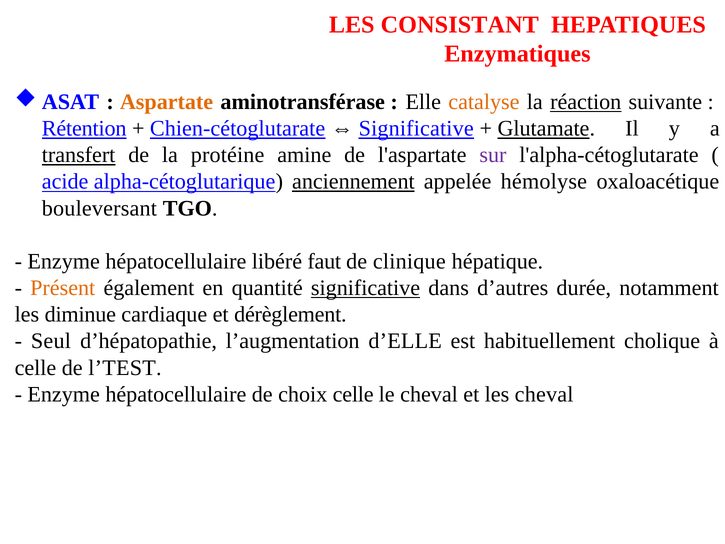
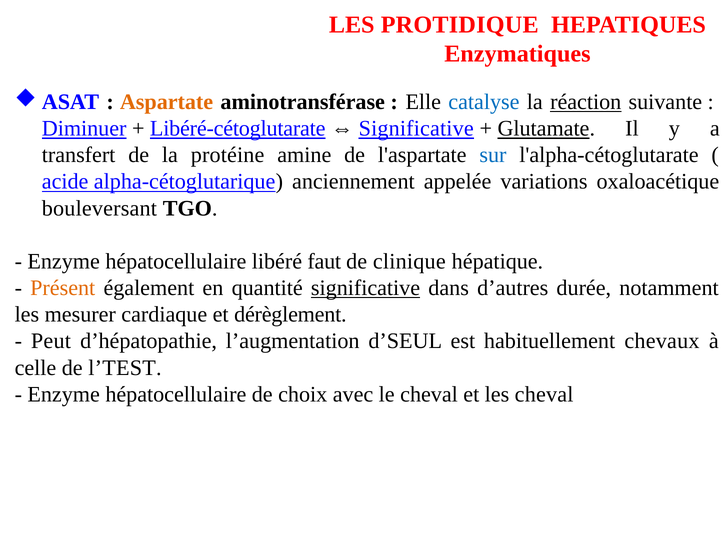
CONSISTANT: CONSISTANT -> PROTIDIQUE (460, 25)
catalyse colour: orange -> blue (484, 102)
Rétention: Rétention -> Diminuer (84, 128)
Chien-cétoglutarate: Chien-cétoglutarate -> Libéré-cétoglutarate (238, 128)
transfert underline: present -> none (79, 155)
sur colour: purple -> blue (493, 155)
anciennement underline: present -> none (353, 182)
hémolyse: hémolyse -> variations (544, 182)
diminue: diminue -> mesurer (80, 314)
Seul: Seul -> Peut (51, 341)
d’ELLE: d’ELLE -> d’SEUL (405, 341)
cholique: cholique -> chevaux (662, 341)
choix celle: celle -> avec (353, 394)
